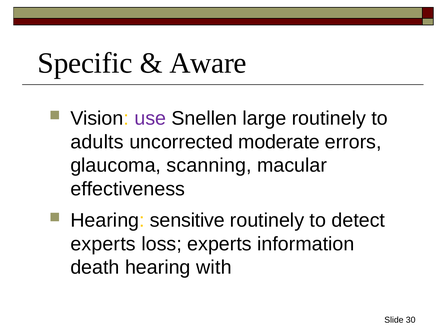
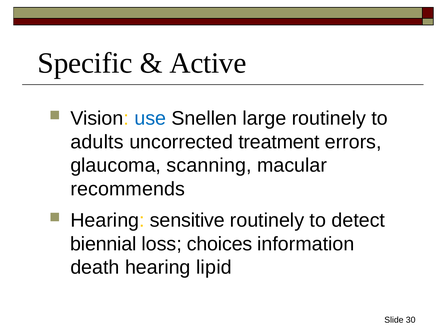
Aware: Aware -> Active (208, 63)
use colour: purple -> blue (150, 119)
moderate: moderate -> treatment (279, 142)
effectiveness: effectiveness -> recommends (128, 189)
experts: experts -> biennial (103, 244)
loss experts: experts -> choices (220, 244)
with: with -> lipid (214, 268)
